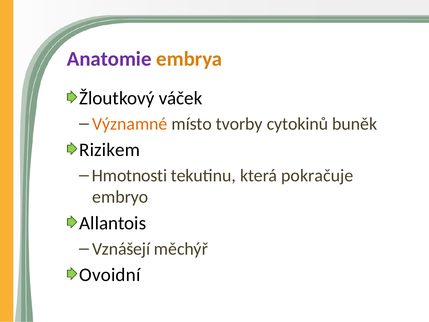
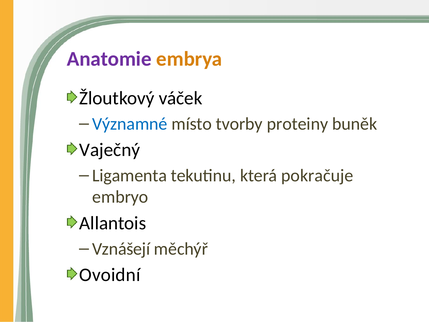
Významné colour: orange -> blue (130, 124)
cytokinů: cytokinů -> proteiny (297, 124)
Rizikem: Rizikem -> Vaječný (110, 150)
Hmotnosti: Hmotnosti -> Ligamenta (130, 175)
